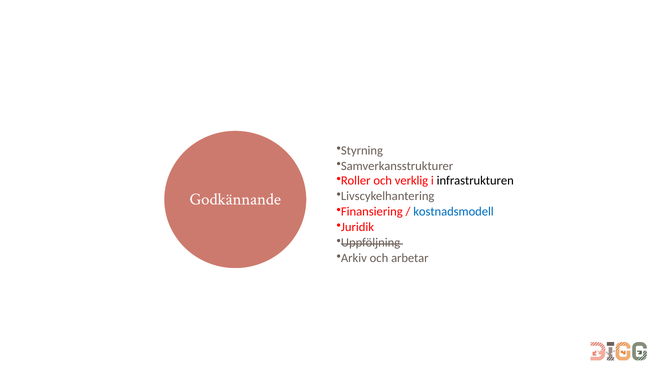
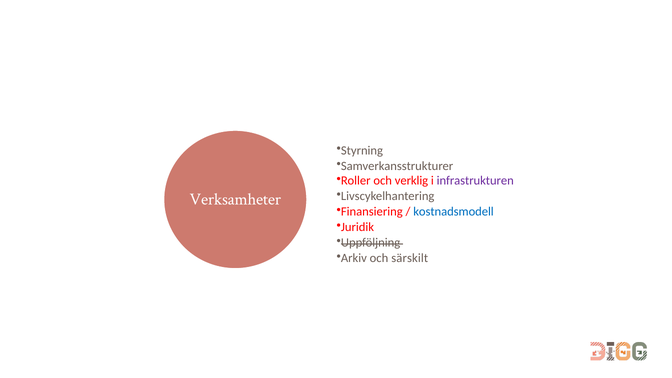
infrastrukturen colour: black -> purple (475, 181)
Godkännande: Godkännande -> Verksamheter (235, 199)
arbetar: arbetar -> särskilt (410, 258)
